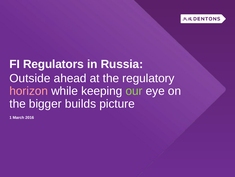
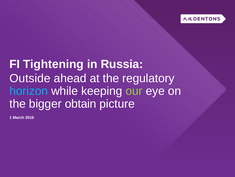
Regulators: Regulators -> Tightening (53, 64)
horizon colour: pink -> light blue (29, 91)
builds: builds -> obtain (81, 103)
